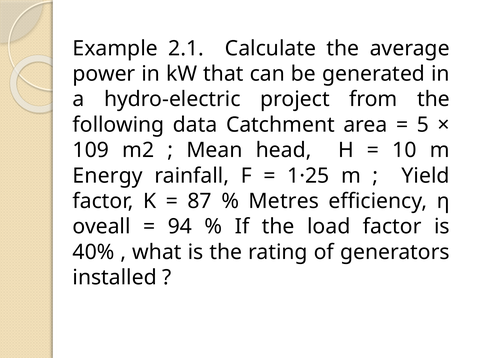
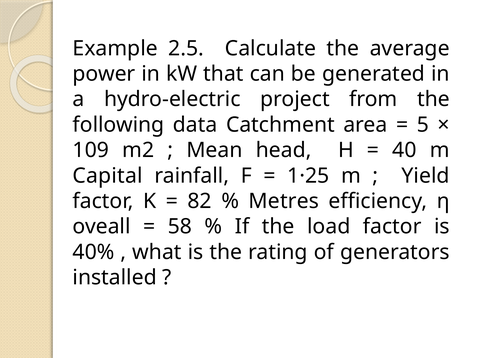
2.1: 2.1 -> 2.5 (186, 48)
10: 10 -> 40 (404, 150)
Energy: Energy -> Capital (108, 176)
87: 87 -> 82 (200, 201)
94: 94 -> 58 (180, 226)
